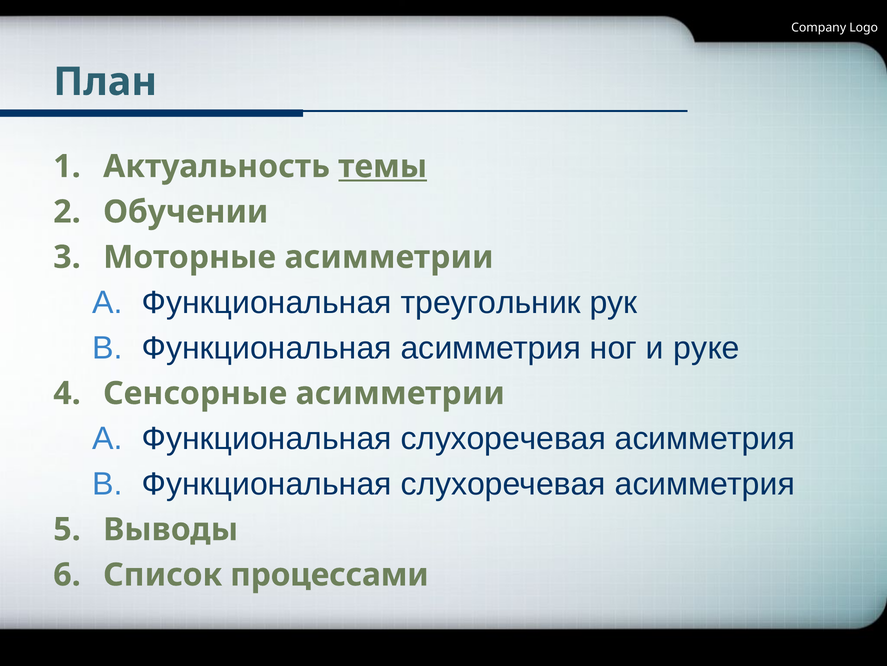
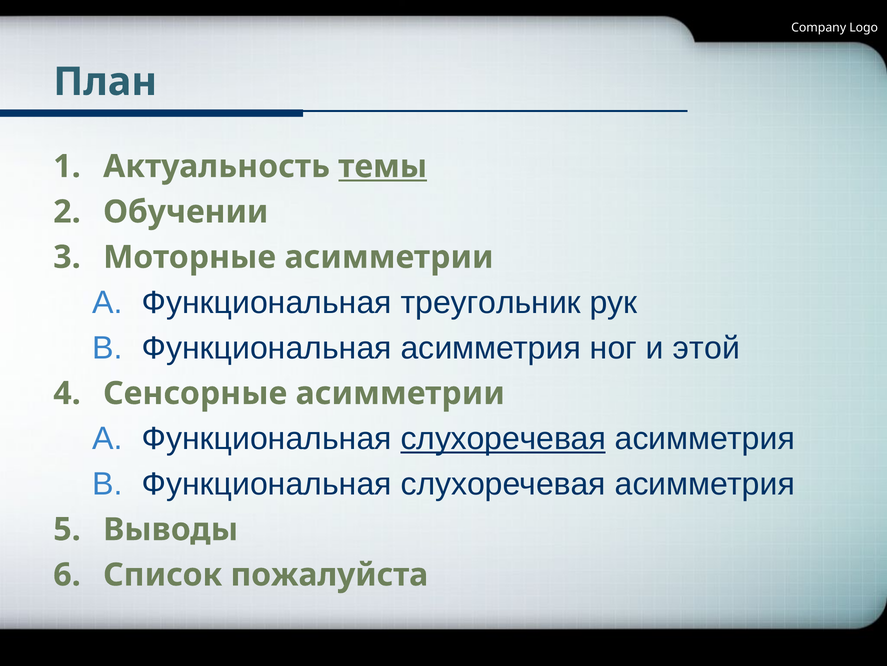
руке: руке -> этой (706, 348)
слухоречевая underline: none -> present (503, 438)
процессами: процессами -> пожалуйста (329, 574)
